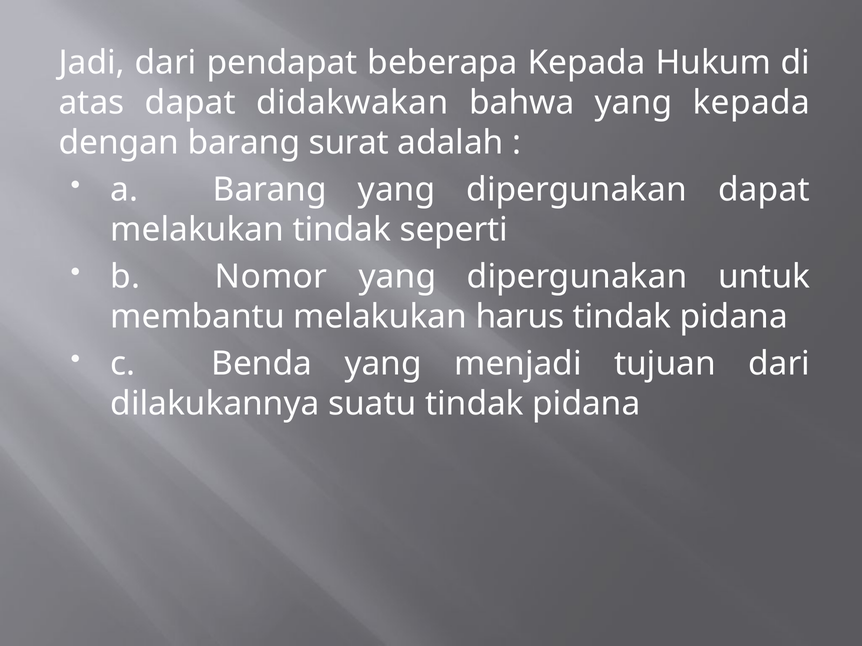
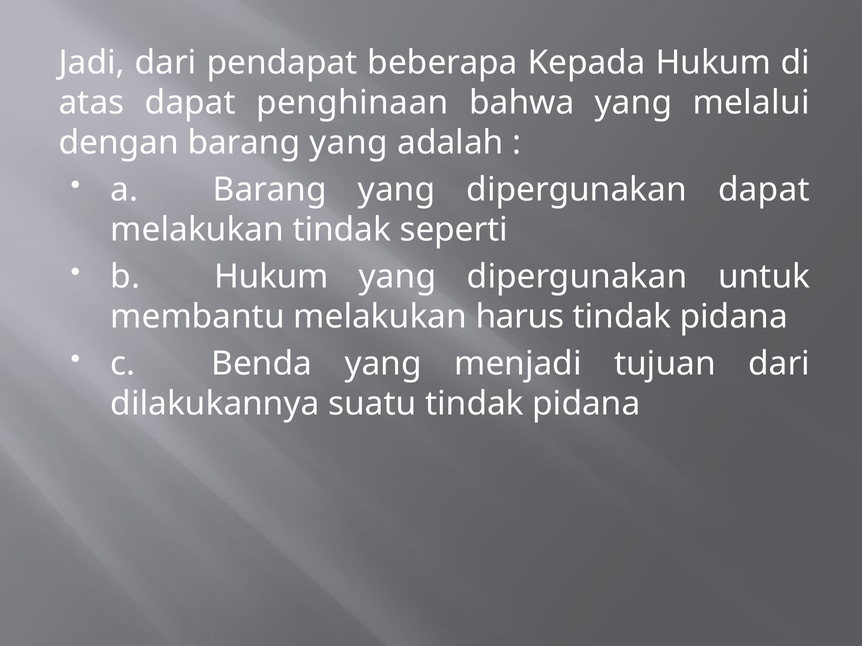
didakwakan: didakwakan -> penghinaan (352, 103)
yang kepada: kepada -> melalui (751, 103)
dengan barang surat: surat -> yang (349, 143)
b Nomor: Nomor -> Hukum (271, 277)
